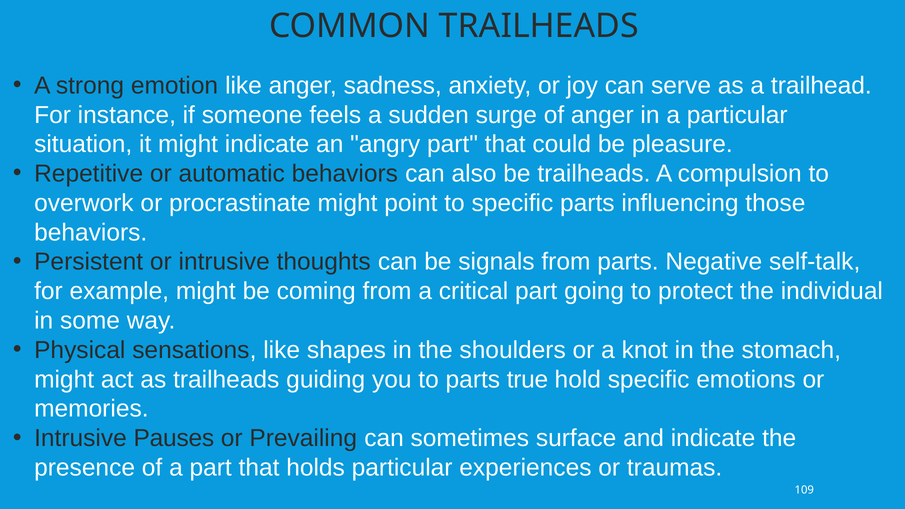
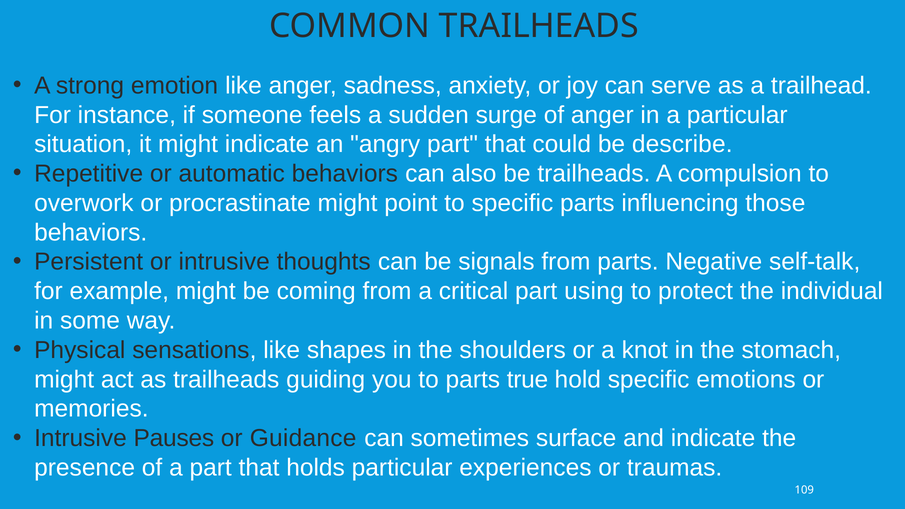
pleasure: pleasure -> describe (682, 144)
going: going -> using (594, 291)
Prevailing: Prevailing -> Guidance (303, 438)
